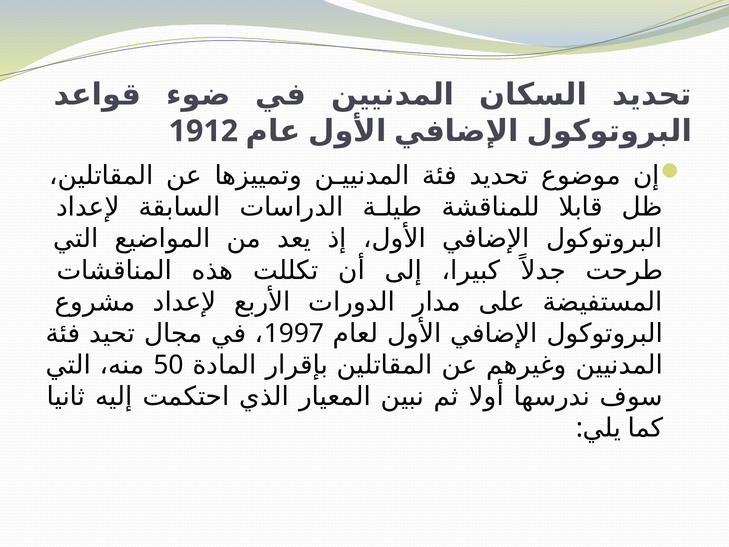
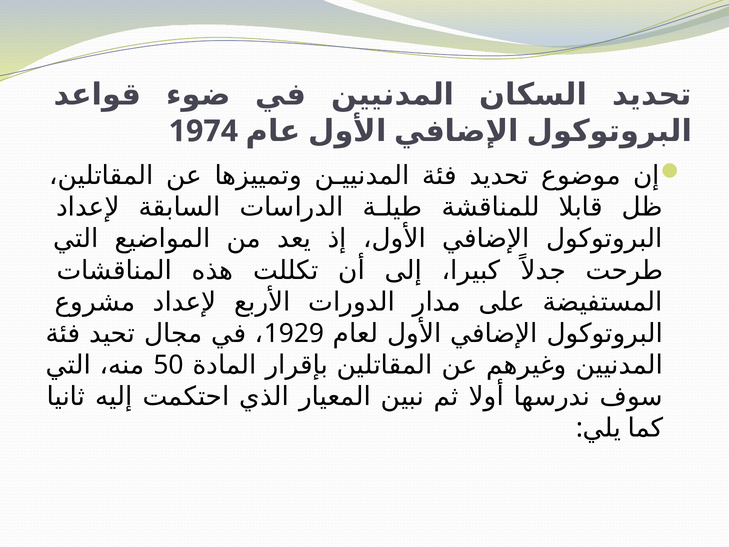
1912: 1912 -> 1974 (203, 131)
1997: 1997 -> 1929 (294, 333)
